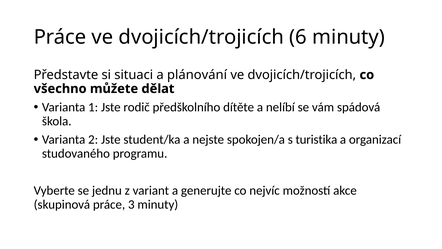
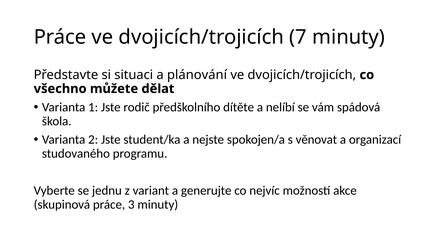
6: 6 -> 7 (298, 37)
turistika: turistika -> věnovat (316, 140)
